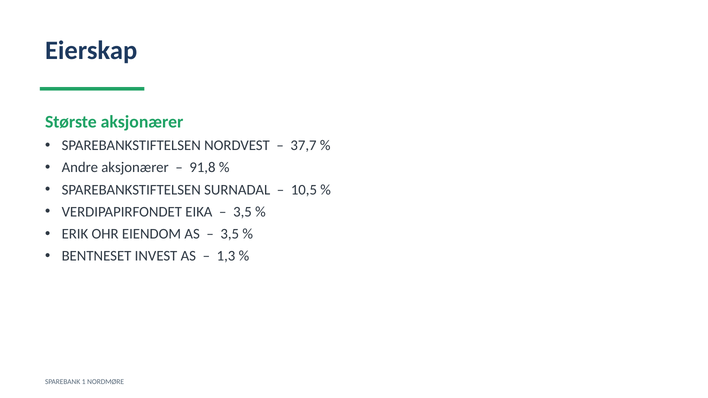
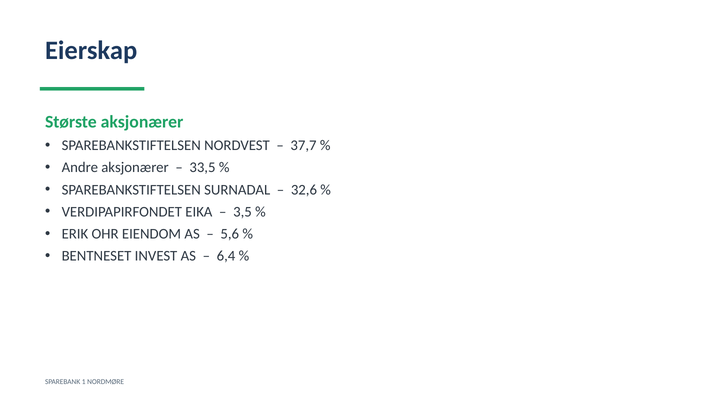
91,8: 91,8 -> 33,5 (202, 168)
10,5: 10,5 -> 32,6 (304, 190)
3,5: 3,5 -> 5,6 (230, 234)
1,3: 1,3 -> 6,4 (226, 256)
